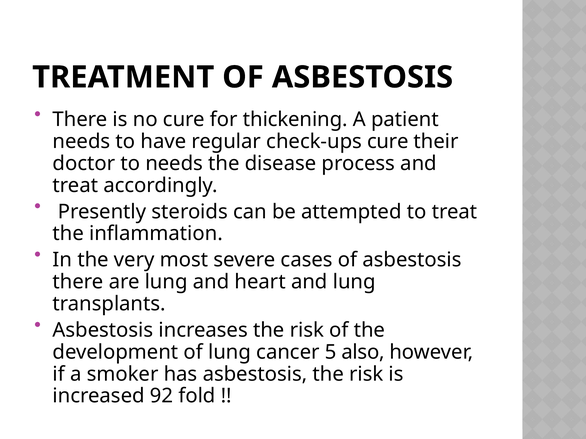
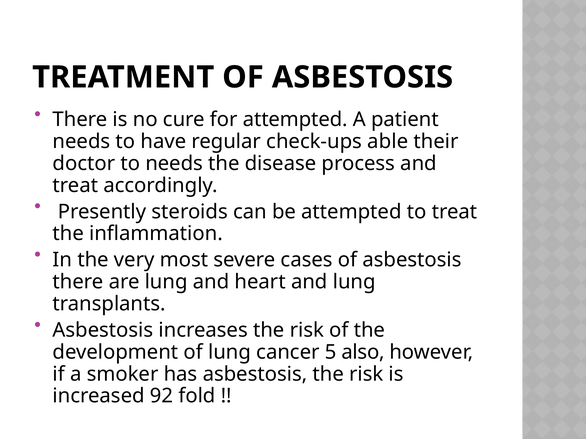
for thickening: thickening -> attempted (295, 120)
check-ups cure: cure -> able (388, 142)
